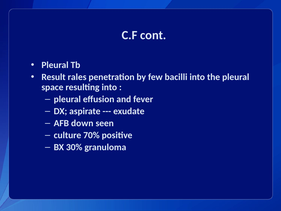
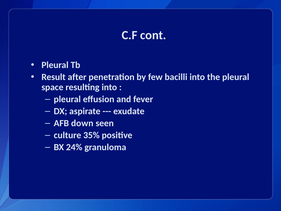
rales: rales -> after (77, 77)
70%: 70% -> 35% (91, 135)
30%: 30% -> 24% (74, 147)
